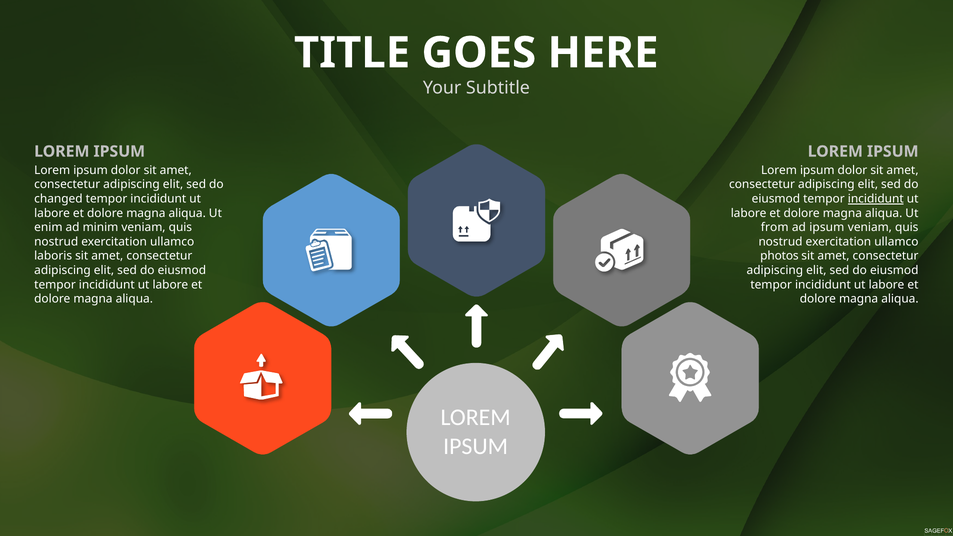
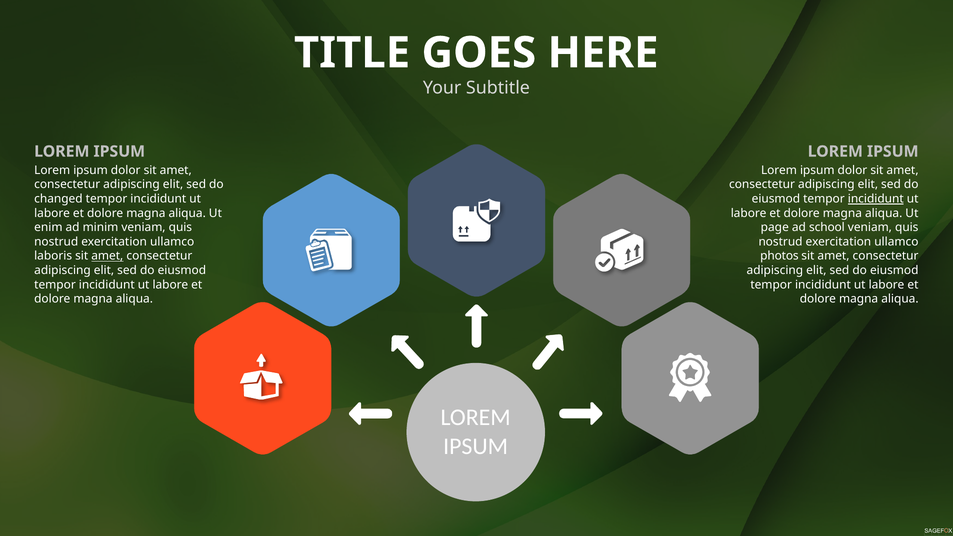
from: from -> page (775, 227)
ad ipsum: ipsum -> school (827, 227)
amet underline: none -> present (107, 256)
